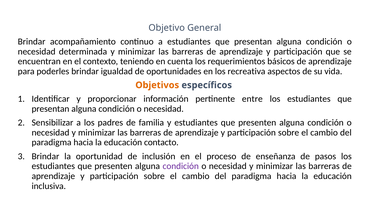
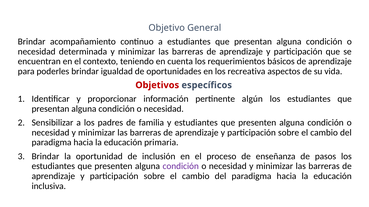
Objetivos colour: orange -> red (157, 85)
entre: entre -> algún (252, 99)
contacto: contacto -> primaria (161, 143)
